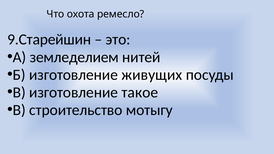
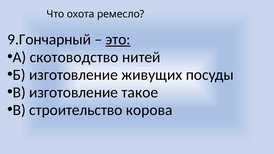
9.Старейшин: 9.Старейшин -> 9.Гончарный (49, 40)
это underline: none -> present (118, 40)
земледелием: земледелием -> скотоводство (74, 57)
мотыгу: мотыгу -> корова (149, 110)
